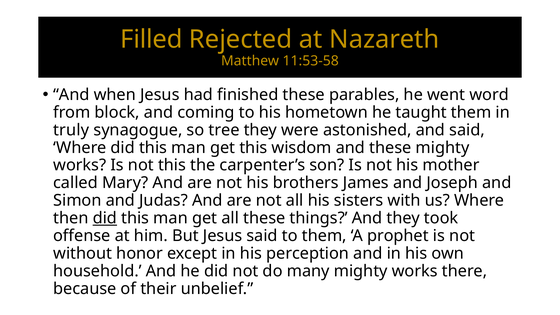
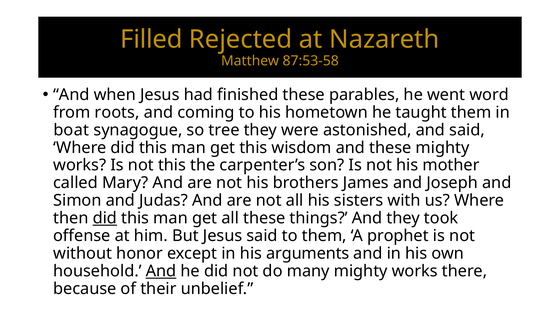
11:53-58: 11:53-58 -> 87:53-58 (311, 61)
block: block -> roots (117, 112)
truly: truly -> boat (71, 130)
perception: perception -> arguments (308, 253)
And underline: none -> present (161, 271)
